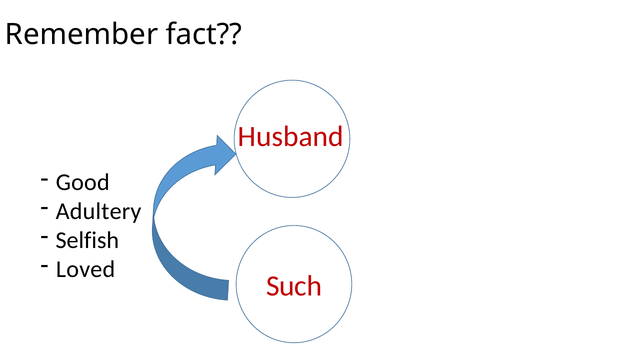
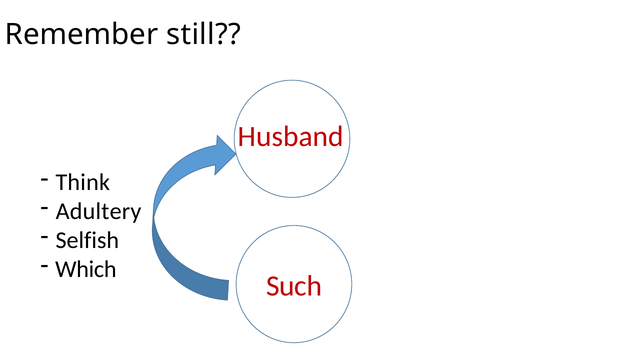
fact: fact -> still (204, 35)
Good: Good -> Think (83, 183)
Loved: Loved -> Which (86, 269)
